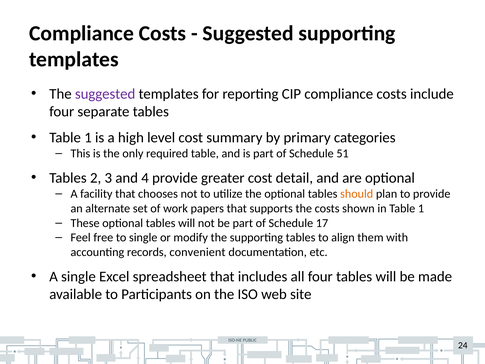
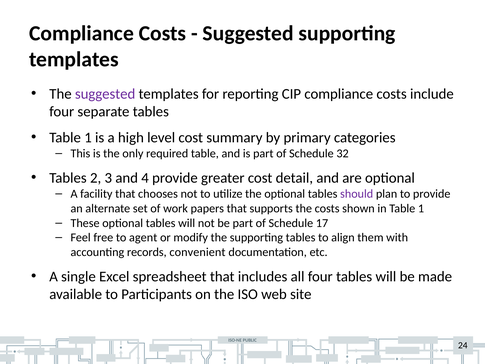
51: 51 -> 32 (343, 153)
should colour: orange -> purple (357, 194)
to single: single -> agent (143, 237)
